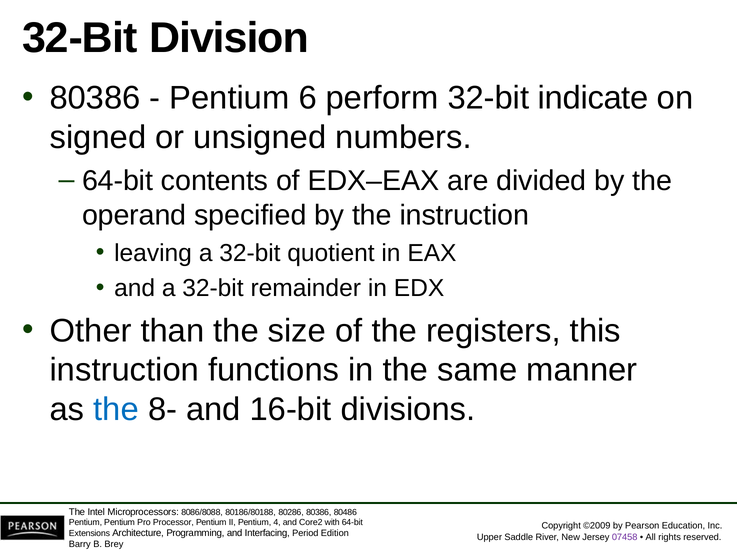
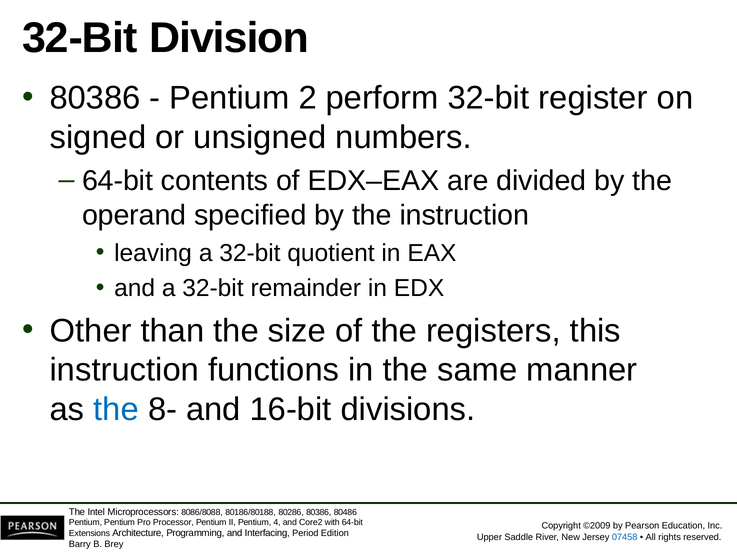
6: 6 -> 2 (308, 98)
indicate: indicate -> register (593, 98)
07458 colour: purple -> blue (625, 538)
